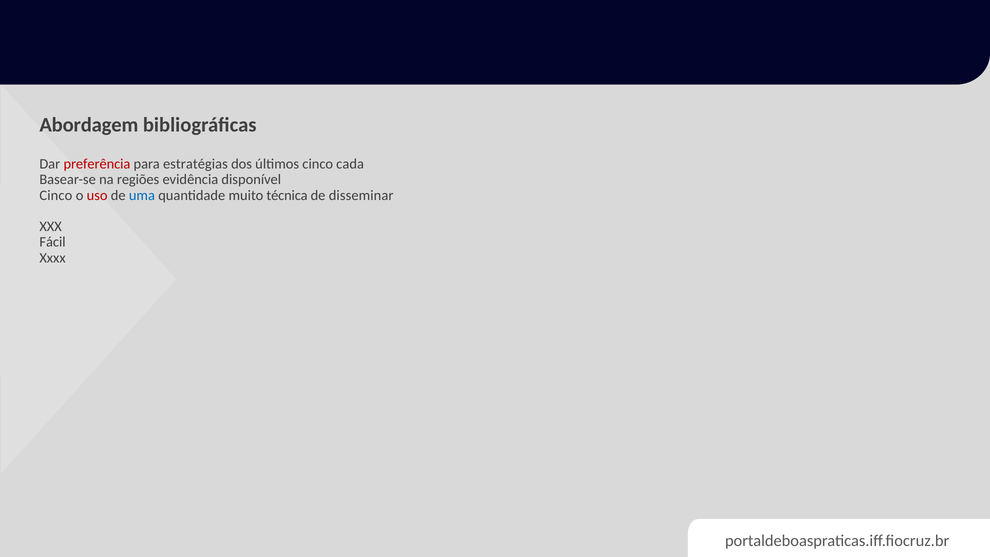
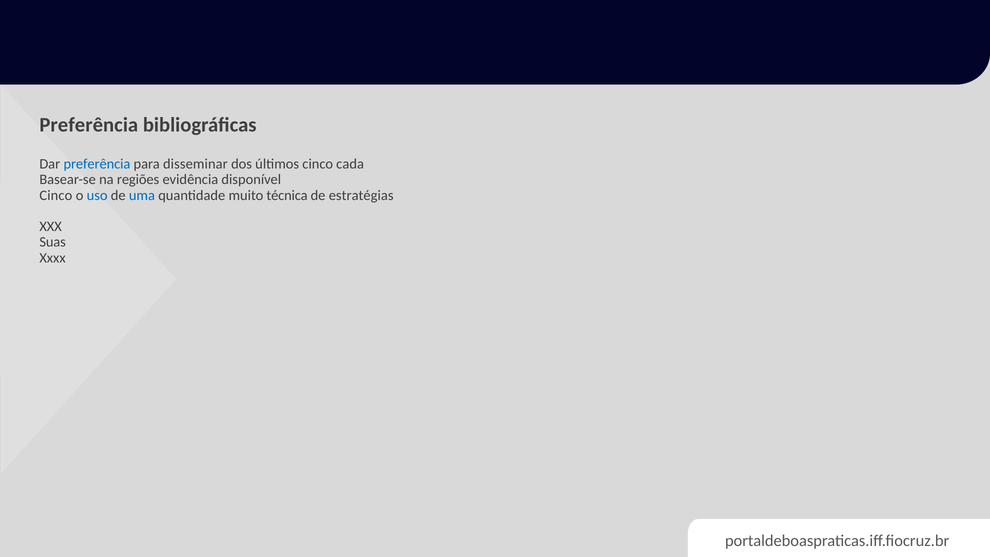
Abordagem: Abordagem -> Preferência (89, 125)
preferência colour: red -> blue (97, 164)
estratégias: estratégias -> disseminar (195, 164)
uso colour: red -> blue (97, 195)
disseminar: disseminar -> estratégias (361, 195)
Fácil: Fácil -> Suas (53, 242)
